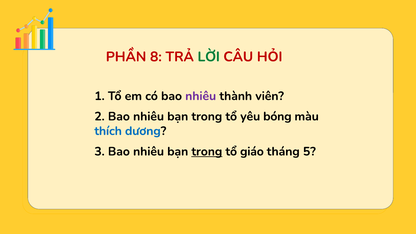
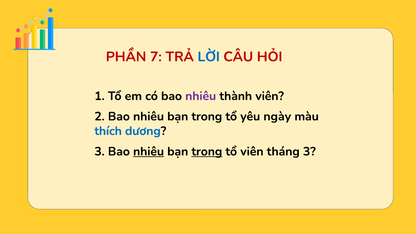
8: 8 -> 7 (156, 57)
LỜI colour: green -> blue (209, 57)
bóng: bóng -> ngày (277, 116)
nhiêu underline: none -> present (149, 151)
tổ giáo: giáo -> viên (252, 151)
tháng 5: 5 -> 3 (309, 151)
